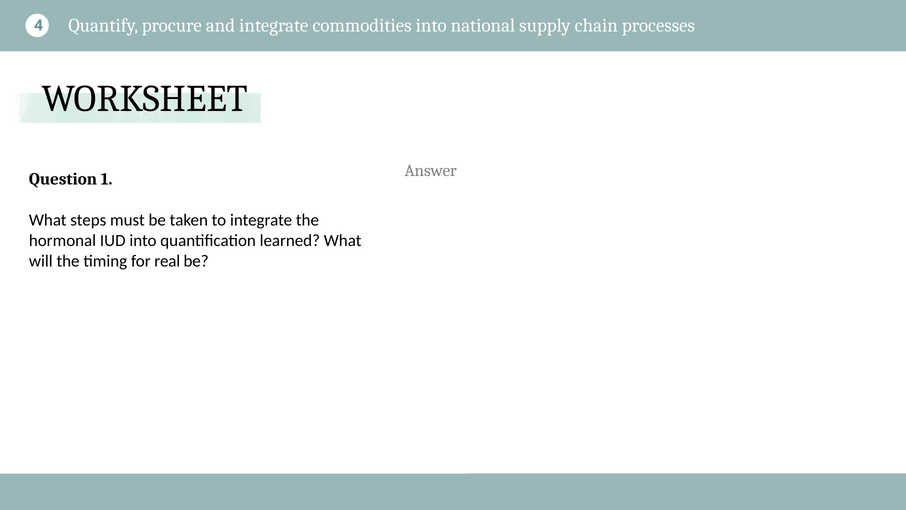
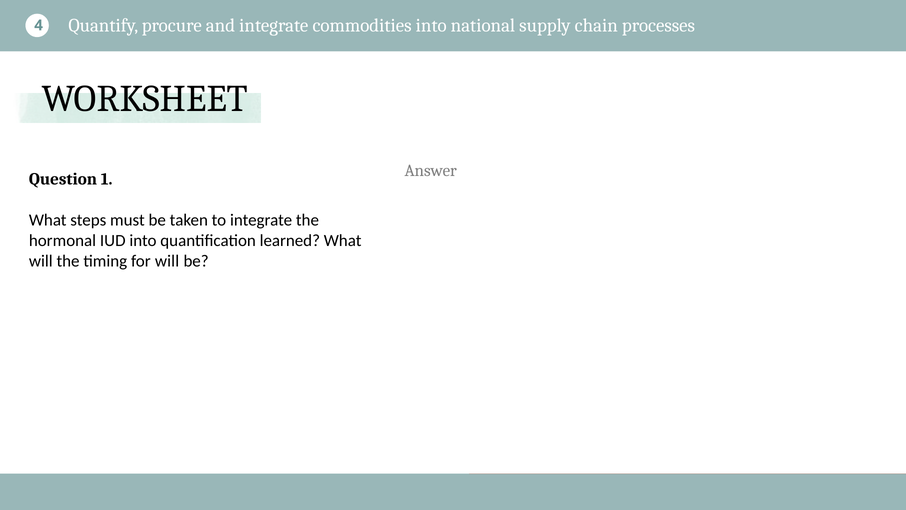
for real: real -> will (167, 261)
